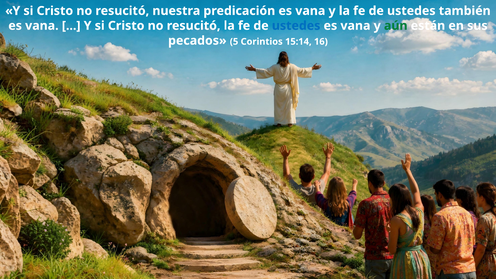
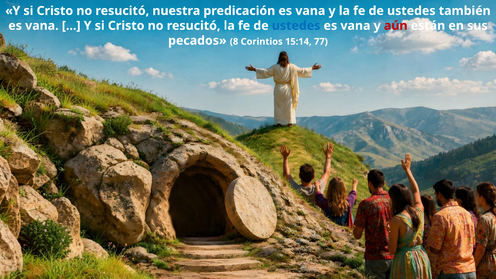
aún colour: green -> red (396, 26)
5: 5 -> 8 (234, 42)
16: 16 -> 77 (321, 42)
